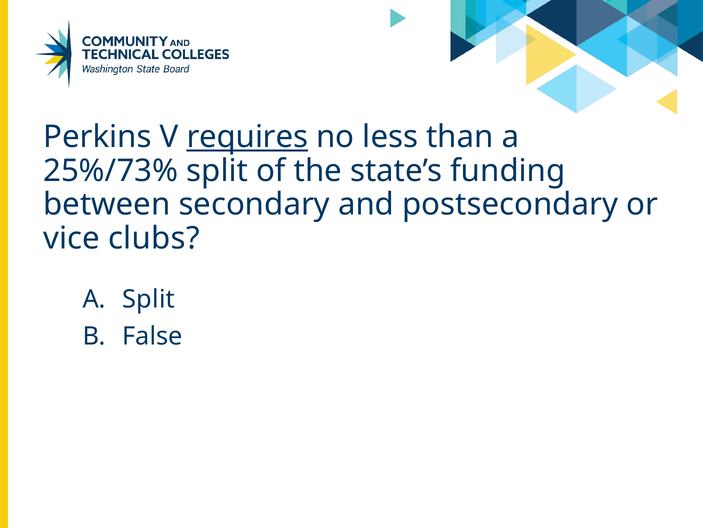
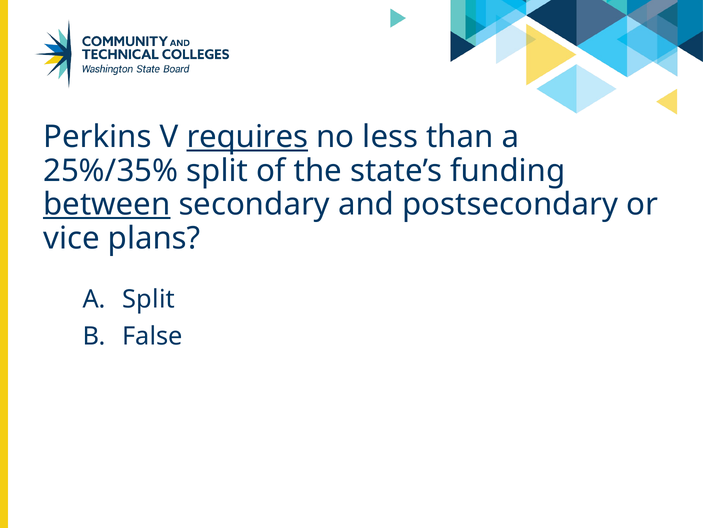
25%/73%: 25%/73% -> 25%/35% (111, 171)
between underline: none -> present (107, 204)
clubs: clubs -> plans (154, 238)
